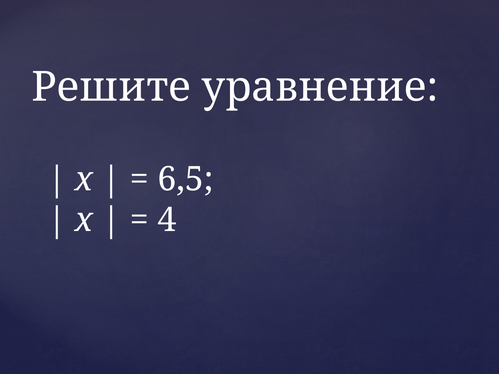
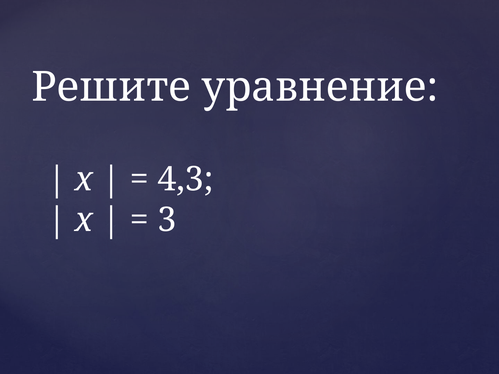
6,5: 6,5 -> 4,3 (186, 180)
4: 4 -> 3 (167, 220)
